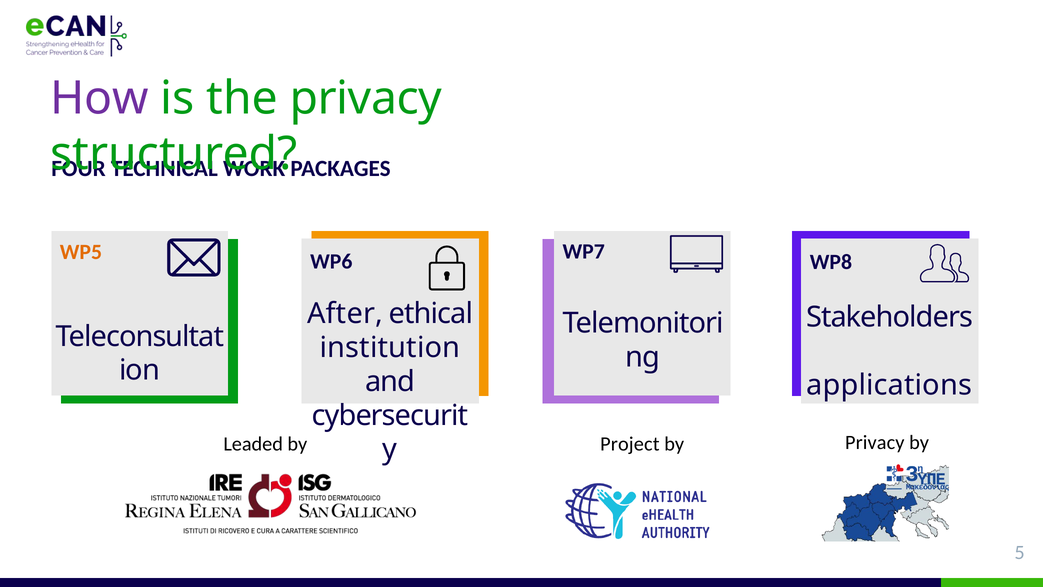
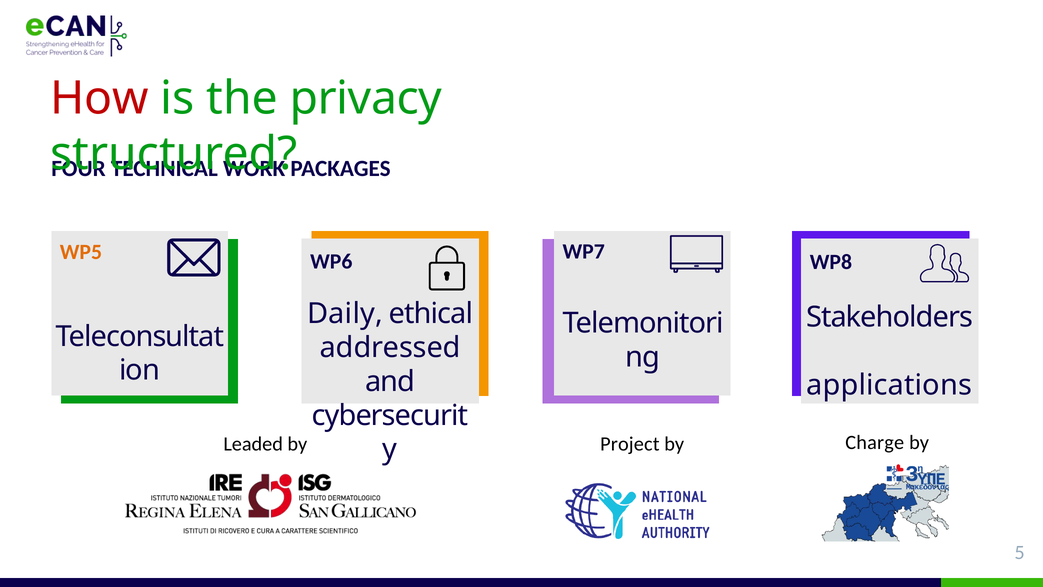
How colour: purple -> red (99, 98)
After: After -> Daily (345, 314)
institution: institution -> addressed (390, 347)
by Privacy: Privacy -> Charge (875, 442)
